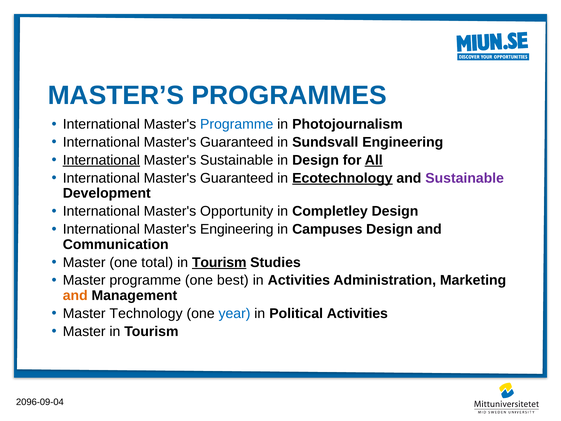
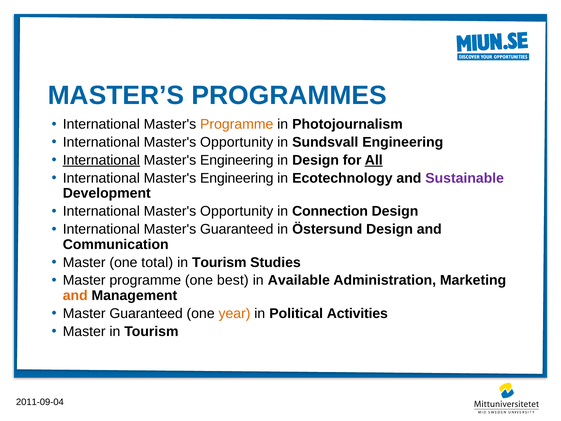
Programme colour: blue -> orange (237, 124)
Guaranteed: Guaranteed -> Opportunity (237, 142)
Sustainable: Sustainable -> Engineering (237, 160)
Guaranteed: Guaranteed -> Engineering (237, 178)
Ecotechnology underline: present -> none (342, 178)
Completley: Completley -> Connection (330, 211)
Master's Engineering: Engineering -> Guaranteed (237, 229)
Campuses: Campuses -> Östersund (327, 229)
Tourism underline: present -> none (219, 262)
in Activities: Activities -> Available (299, 280)
Master Technology: Technology -> Guaranteed (146, 313)
year colour: blue -> orange (234, 313)
2096-09-04: 2096-09-04 -> 2011-09-04 (40, 402)
